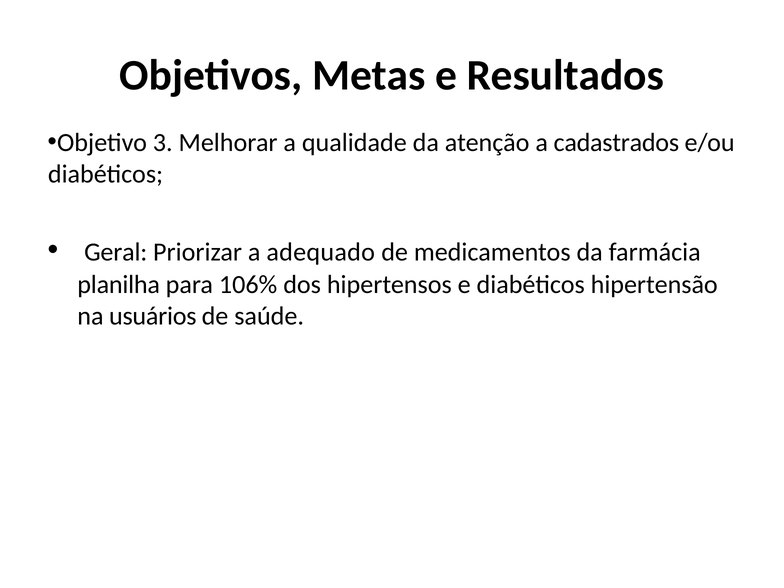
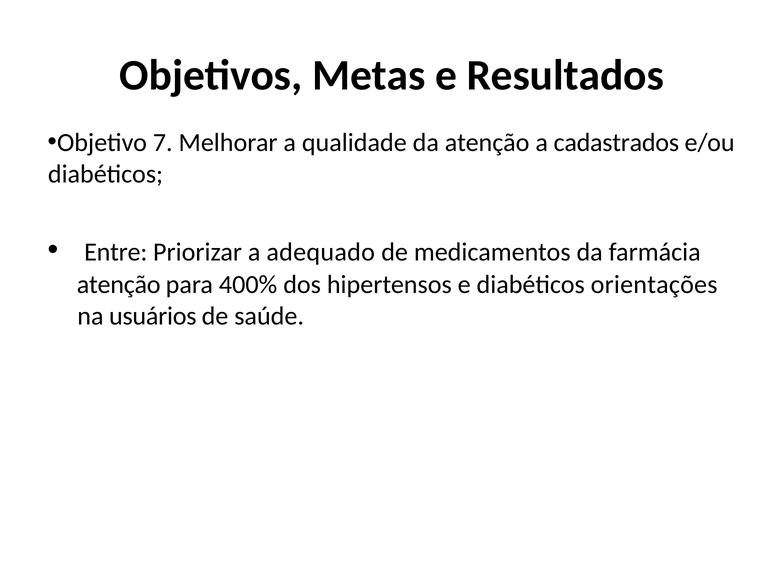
3: 3 -> 7 (163, 143)
Geral: Geral -> Entre (116, 252)
planilha: planilha -> atenção (119, 285)
106%: 106% -> 400% (248, 285)
hipertensão: hipertensão -> orientações (654, 285)
